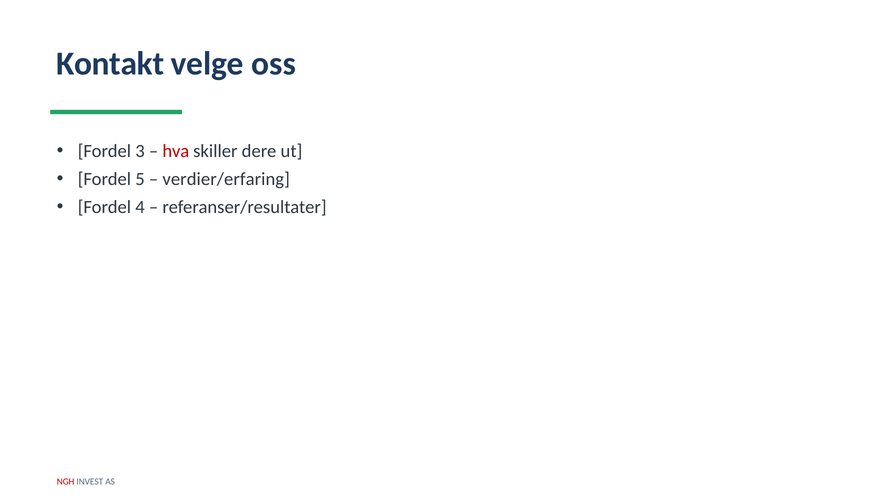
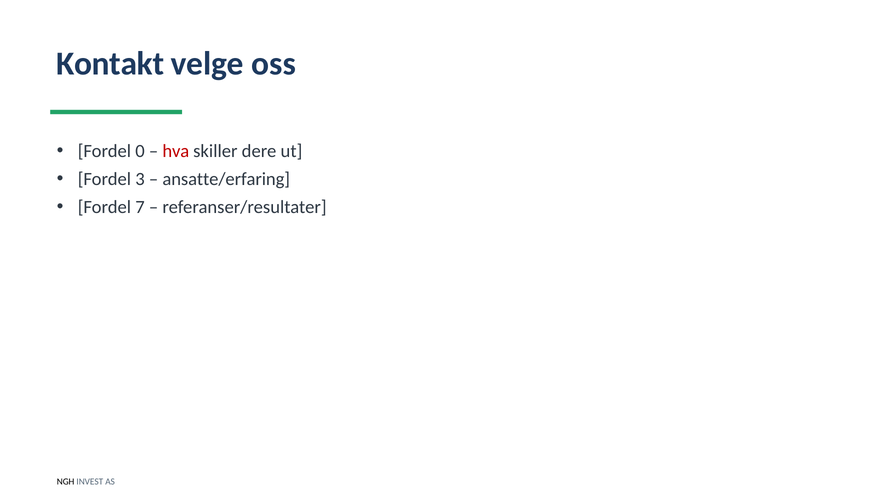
3: 3 -> 0 (140, 151)
5: 5 -> 3 (140, 179)
verdier/erfaring: verdier/erfaring -> ansatte/erfaring (226, 179)
4: 4 -> 7 (140, 207)
NGH colour: red -> black (66, 482)
